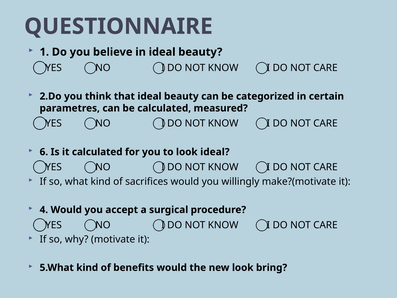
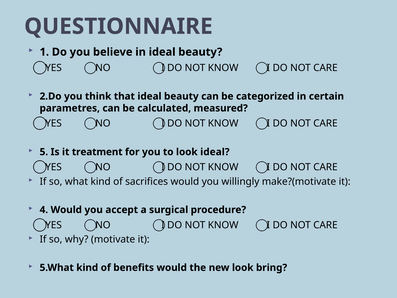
6: 6 -> 5 (44, 152)
it calculated: calculated -> treatment (97, 152)
